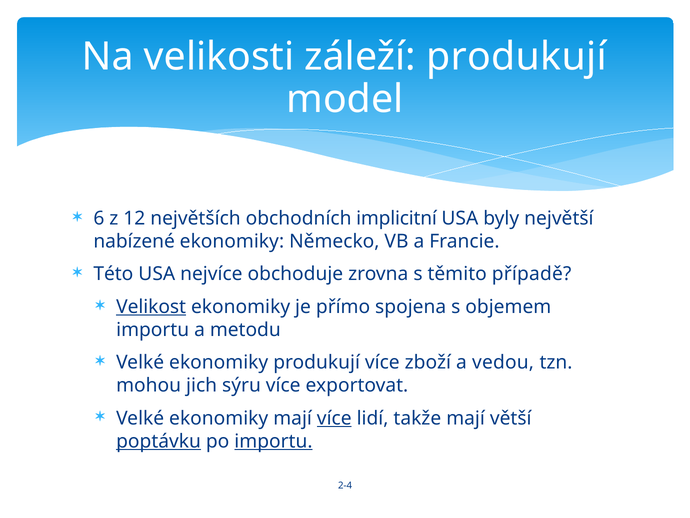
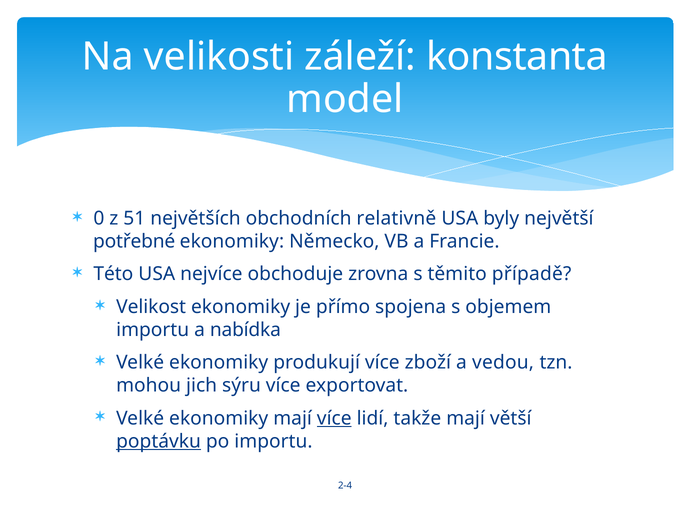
záleží produkují: produkují -> konstanta (517, 57)
6: 6 -> 0 (99, 218)
12: 12 -> 51 (134, 218)
implicitní: implicitní -> relativně (396, 218)
nabízené: nabízené -> potřebné (134, 241)
Velikost underline: present -> none (151, 307)
metodu: metodu -> nabídka (245, 330)
importu underline: present -> none (273, 441)
